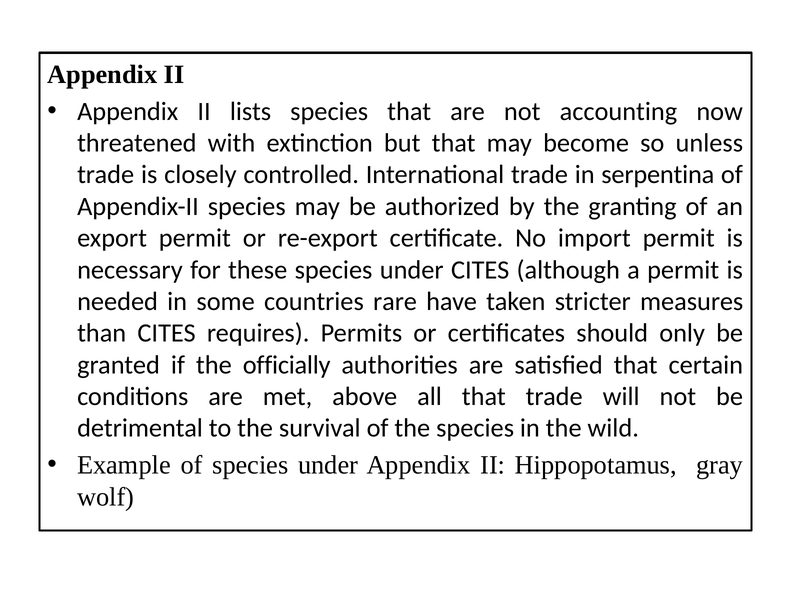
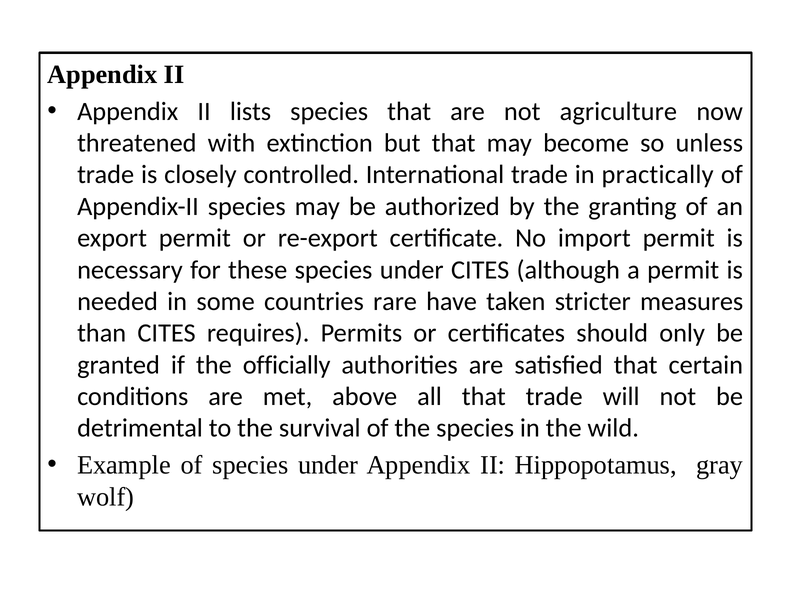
accounting: accounting -> agriculture (618, 111)
serpentina: serpentina -> practically (658, 175)
